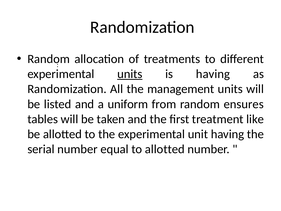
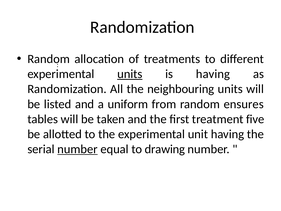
management: management -> neighbouring (181, 89)
like: like -> five (255, 119)
number underline: none -> present (78, 149)
to allotted: allotted -> drawing (165, 149)
